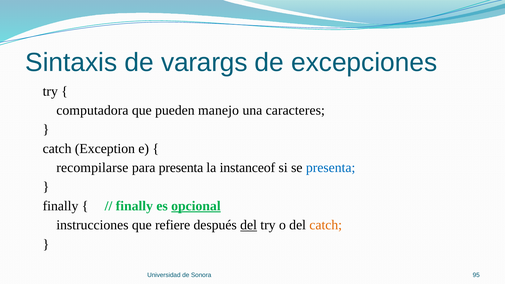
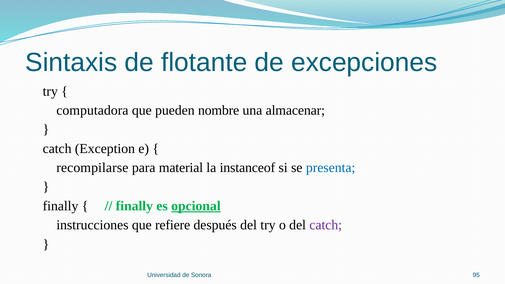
varargs: varargs -> flotante (204, 63)
manejo: manejo -> nombre (219, 110)
caracteres: caracteres -> almacenar (295, 110)
para presenta: presenta -> material (181, 168)
del underline: present -> none (249, 225)
catch colour: orange -> purple (326, 225)
